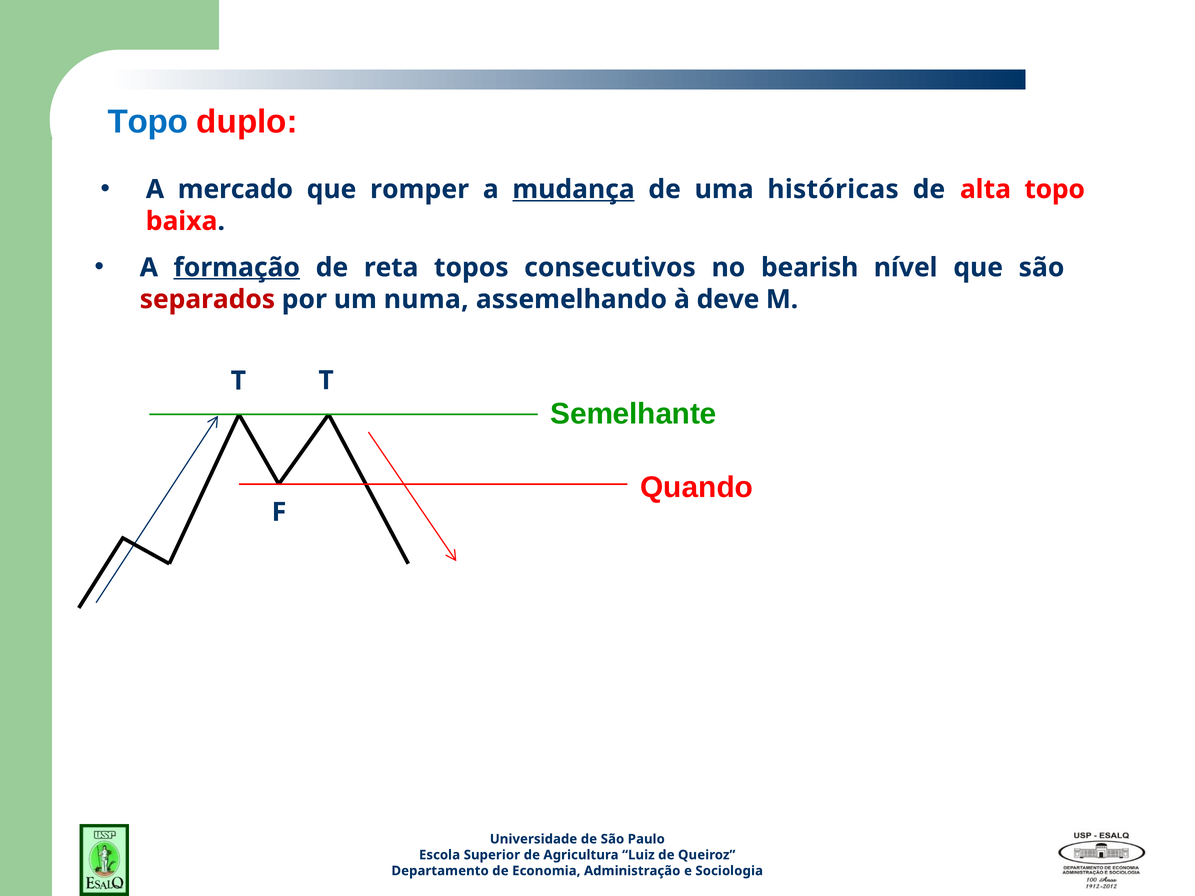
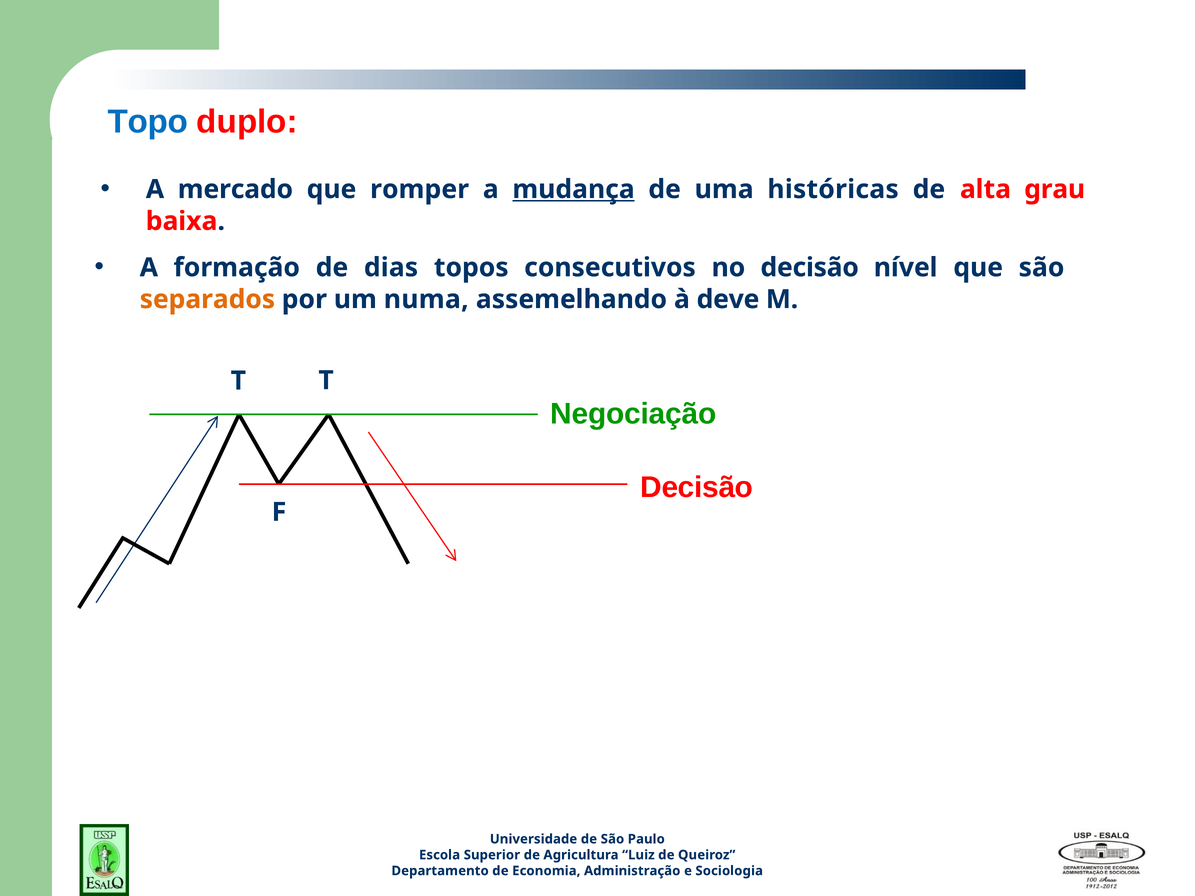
alta topo: topo -> grau (1055, 189)
formação underline: present -> none (237, 268)
reta: reta -> dias (391, 268)
no bearish: bearish -> decisão (810, 268)
separados colour: red -> orange (207, 299)
Semelhante: Semelhante -> Negociação (633, 414)
Quando: Quando -> Decisão (697, 488)
